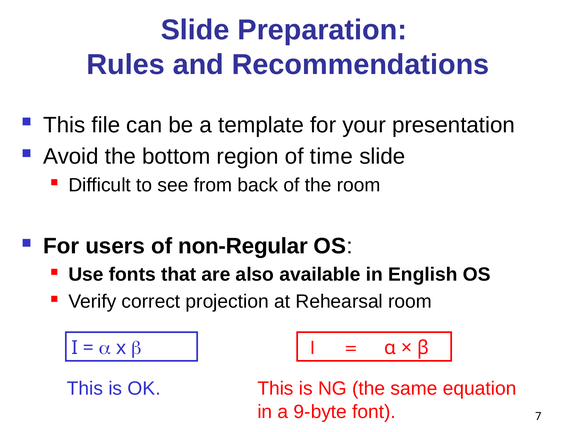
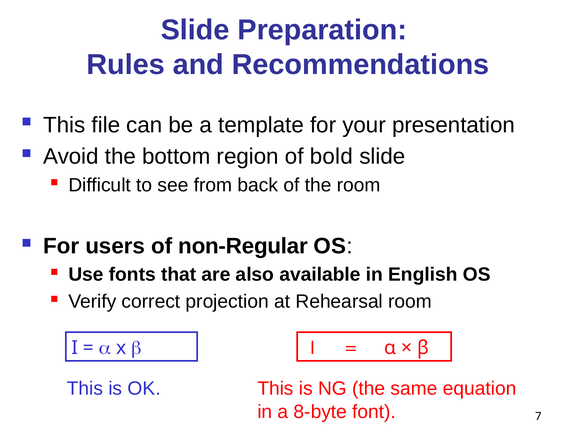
time: time -> bold (331, 156)
9-byte: 9-byte -> 8-byte (320, 412)
